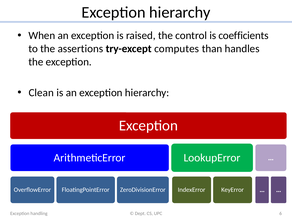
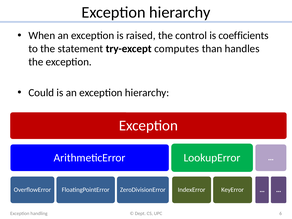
assertions: assertions -> statement (80, 49)
Clean: Clean -> Could (41, 93)
